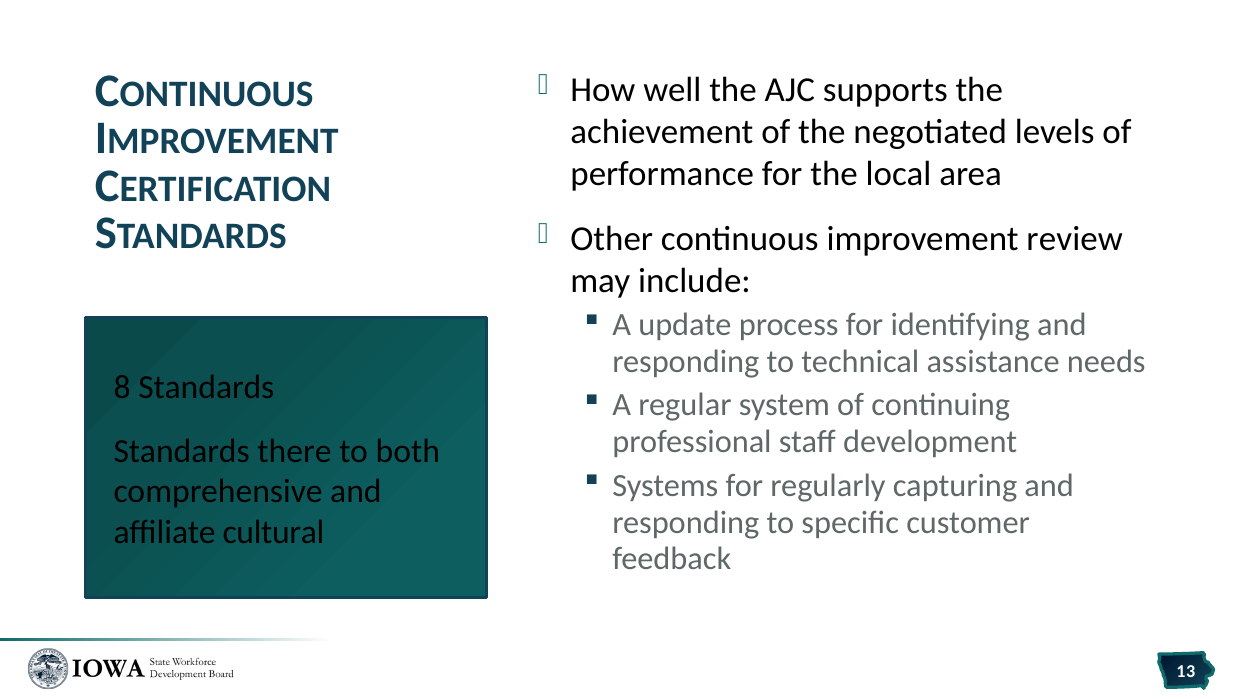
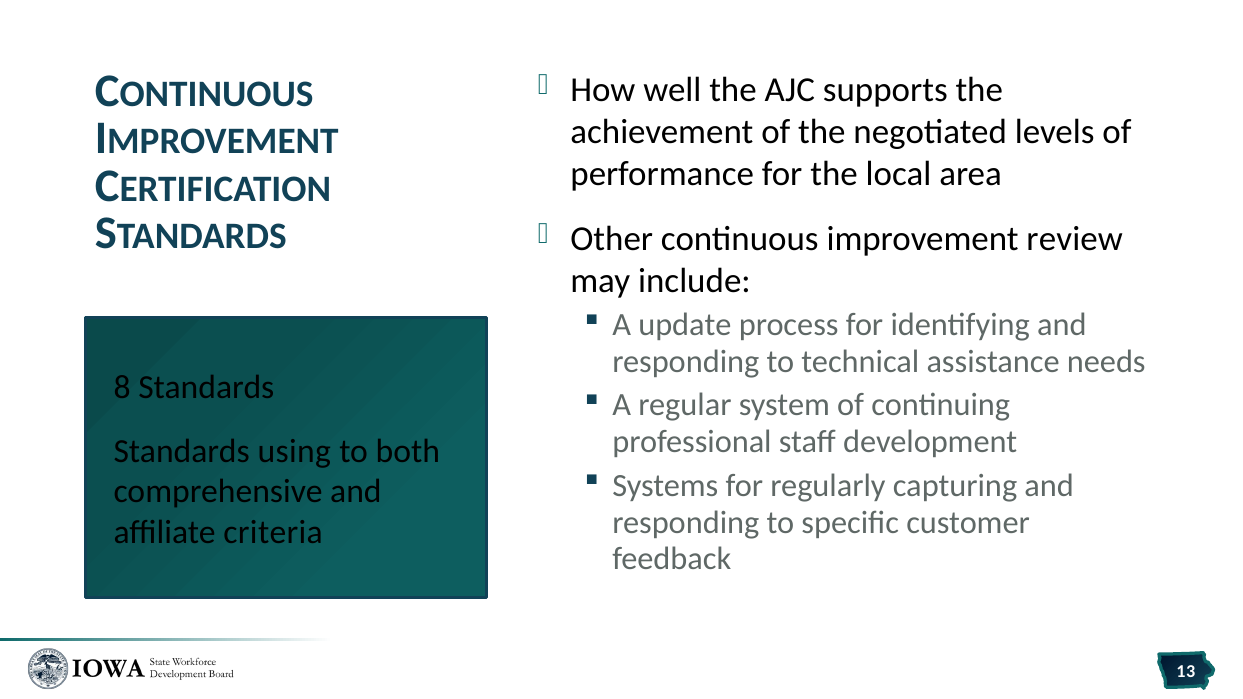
there: there -> using (294, 452)
cultural: cultural -> criteria (273, 532)
